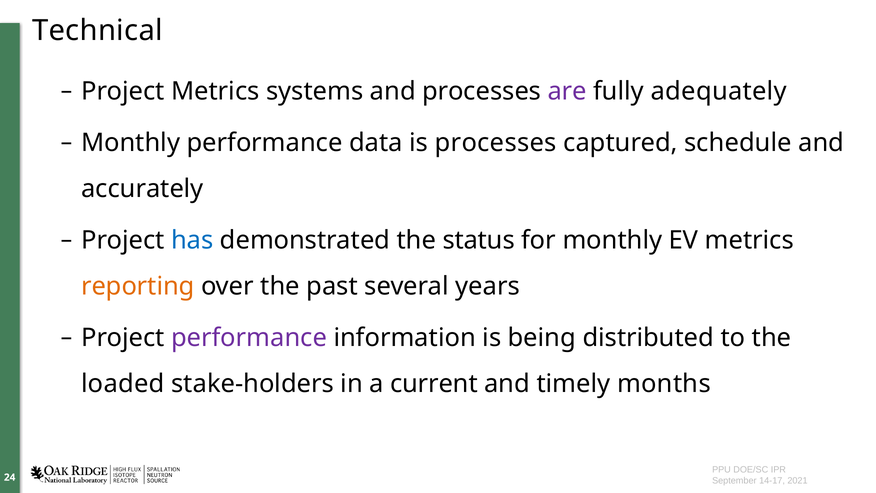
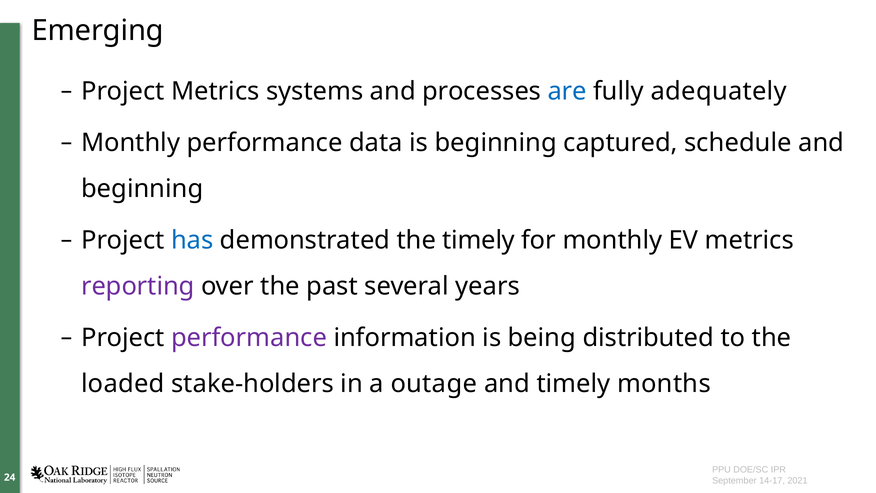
Technical: Technical -> Emerging (98, 31)
are colour: purple -> blue (567, 91)
is processes: processes -> beginning (496, 143)
accurately: accurately -> beginning (142, 189)
the status: status -> timely (479, 240)
reporting colour: orange -> purple (138, 286)
current: current -> outage (434, 384)
